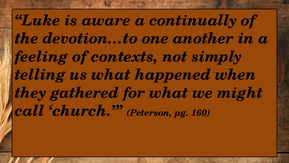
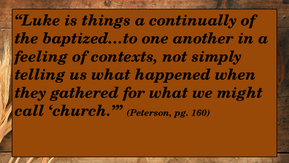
aware: aware -> things (106, 20)
devotion…to: devotion…to -> baptized…to (90, 38)
